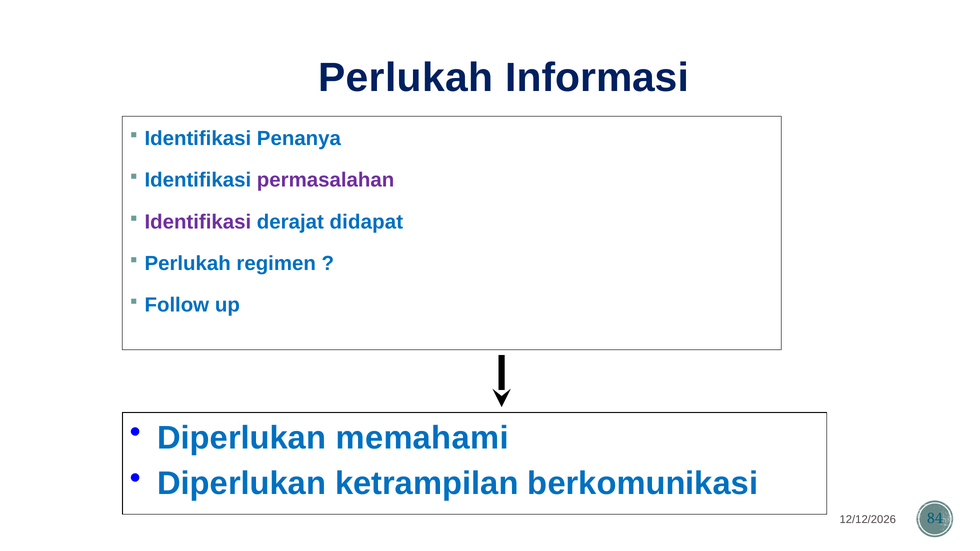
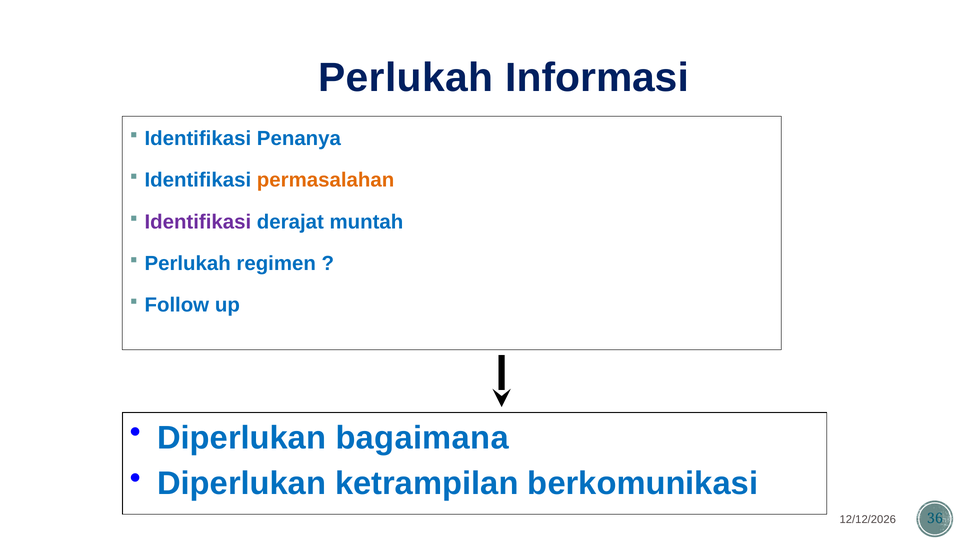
permasalahan colour: purple -> orange (326, 180)
didapat: didapat -> muntah (366, 222)
memahami: memahami -> bagaimana (422, 438)
84: 84 -> 36 (935, 519)
